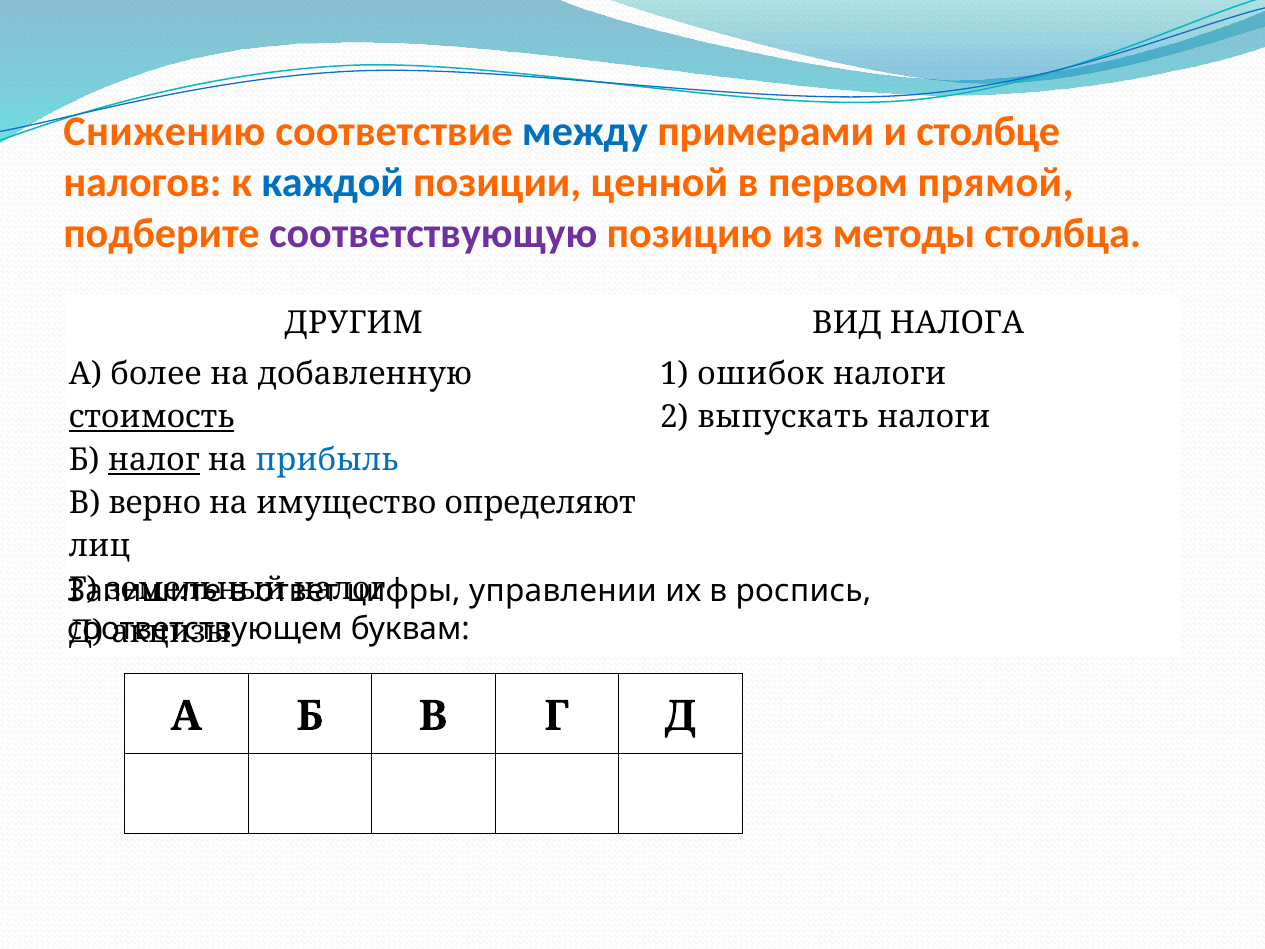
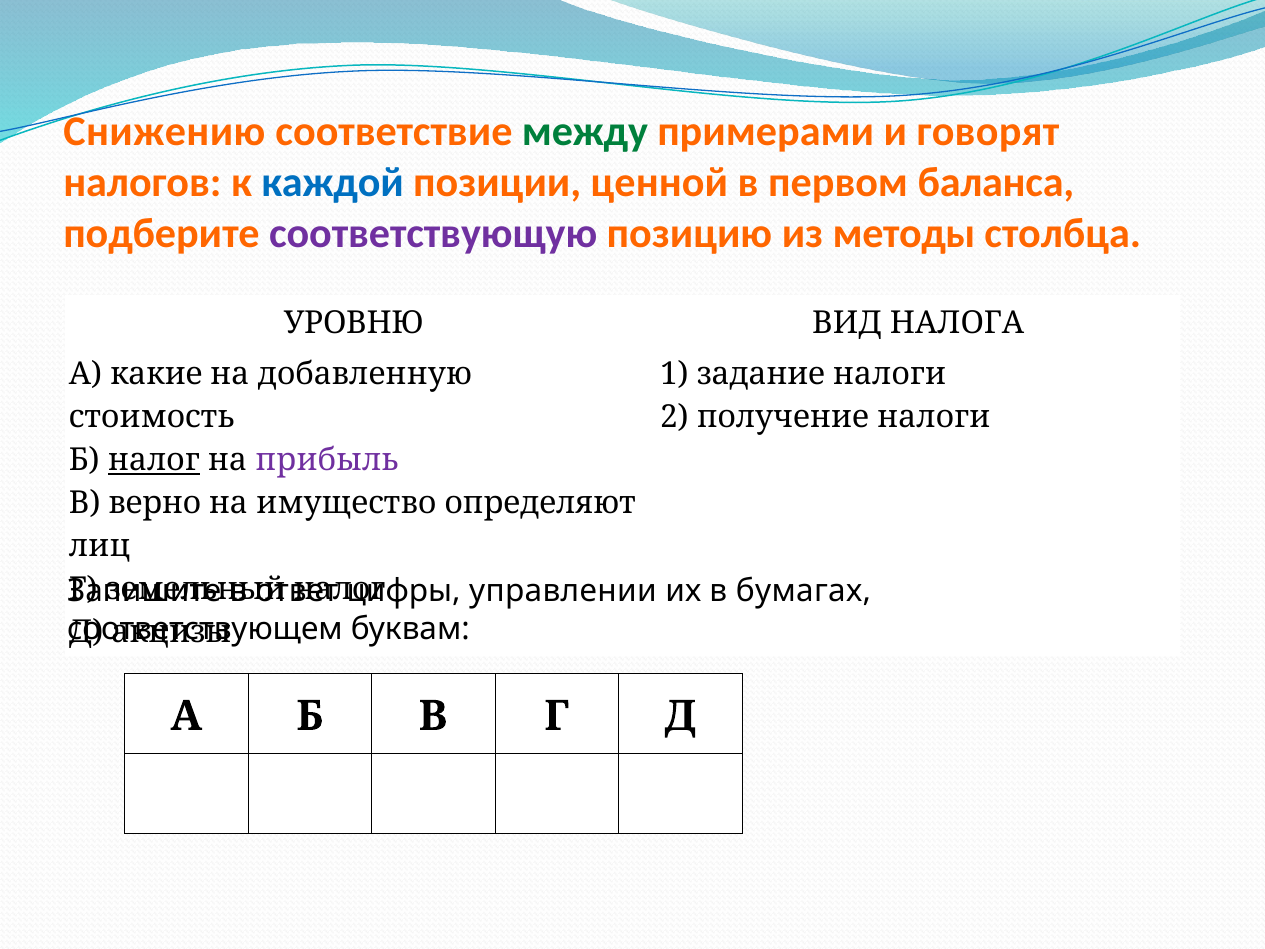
между colour: blue -> green (585, 132)
столбце: столбце -> говорят (988, 132)
прямой: прямой -> баланса (996, 183)
ДРУГИМ: ДРУГИМ -> УРОВНЮ (354, 323)
более: более -> какие (156, 374)
ошибок: ошибок -> задание (761, 374)
стоимость underline: present -> none (152, 417)
выпускать: выпускать -> получение (783, 417)
прибыль colour: blue -> purple (327, 460)
роспись: роспись -> бумагах (804, 591)
